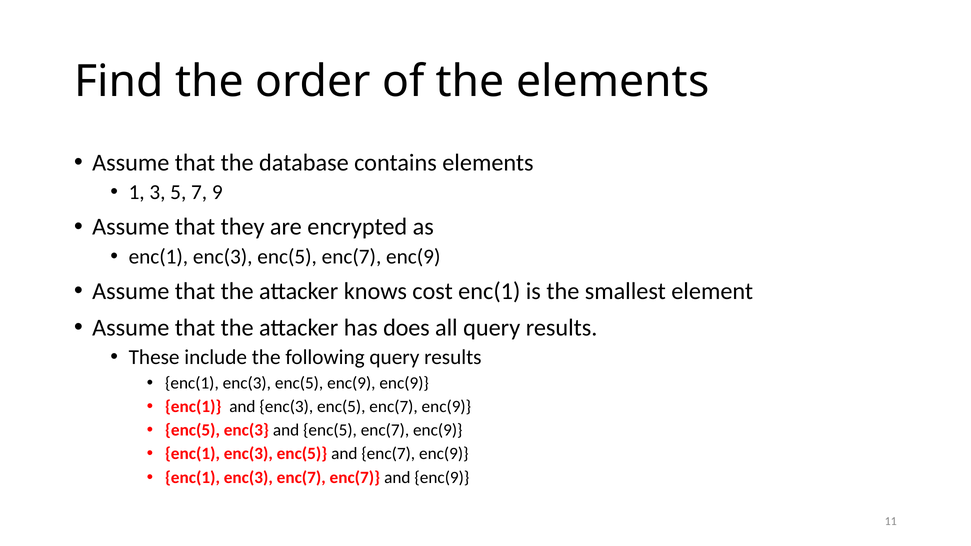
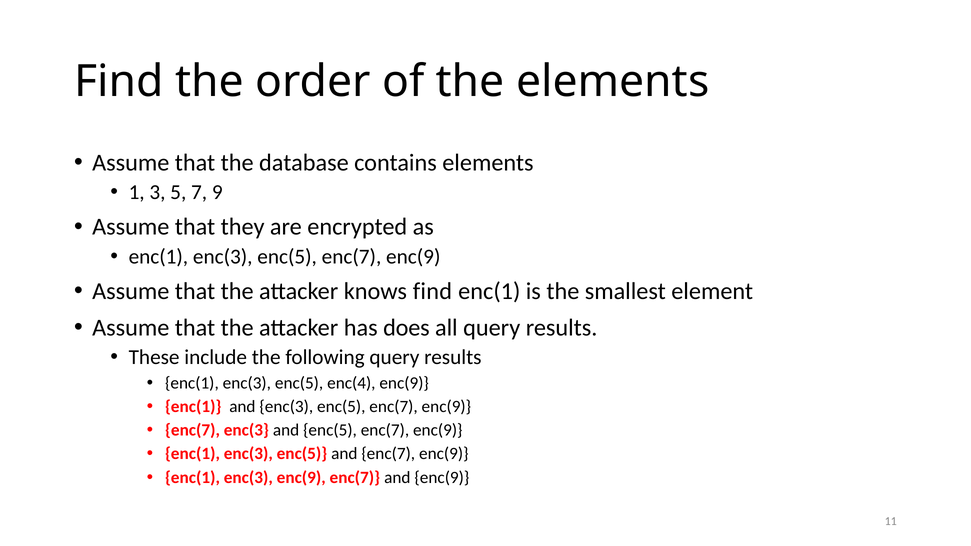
knows cost: cost -> find (432, 291)
enc(5 enc(9: enc(9 -> enc(4 (351, 383)
enc(5: enc(5 -> enc(7 (192, 430)
enc(3 enc(7: enc(7 -> enc(9 (301, 478)
